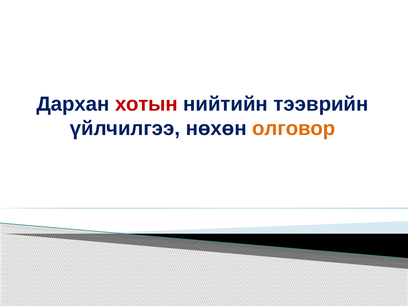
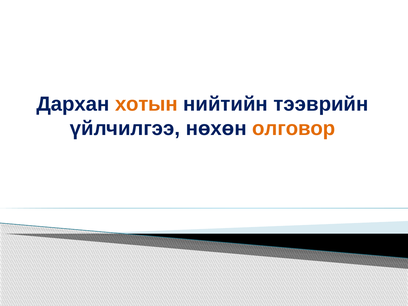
хотын colour: red -> orange (146, 104)
